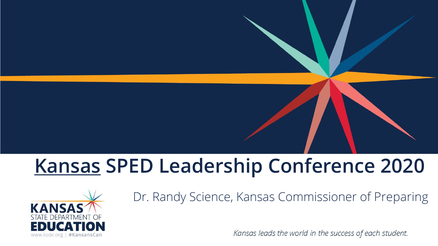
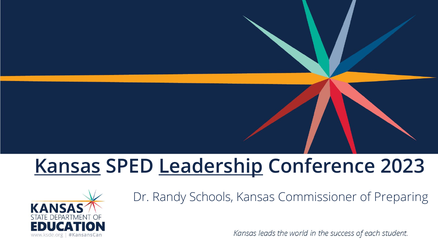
Leadership underline: none -> present (211, 167)
2020: 2020 -> 2023 (403, 167)
Science: Science -> Schools (211, 198)
